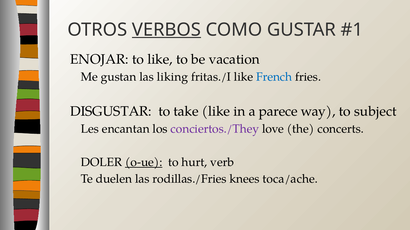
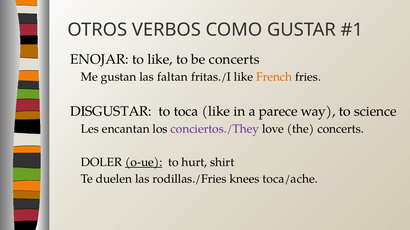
VERBOS underline: present -> none (166, 30)
be vacation: vacation -> concerts (234, 59)
liking: liking -> faltan (172, 77)
French colour: blue -> orange (274, 77)
take: take -> toca (186, 112)
subject: subject -> science (375, 112)
verb: verb -> shirt (222, 163)
